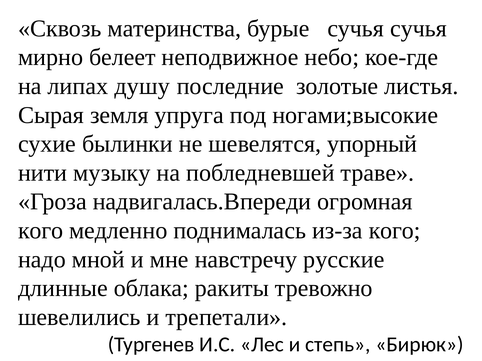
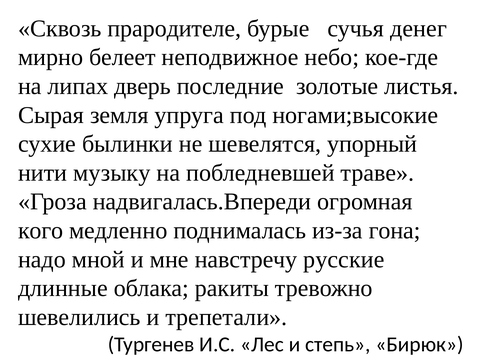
материнства: материнства -> прародителе (174, 28)
сучья сучья: сучья -> денег (419, 28)
душу: душу -> дверь (142, 86)
из-за кого: кого -> гона (395, 231)
